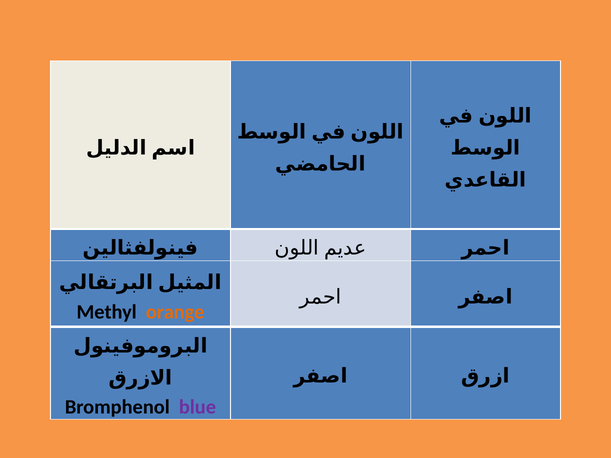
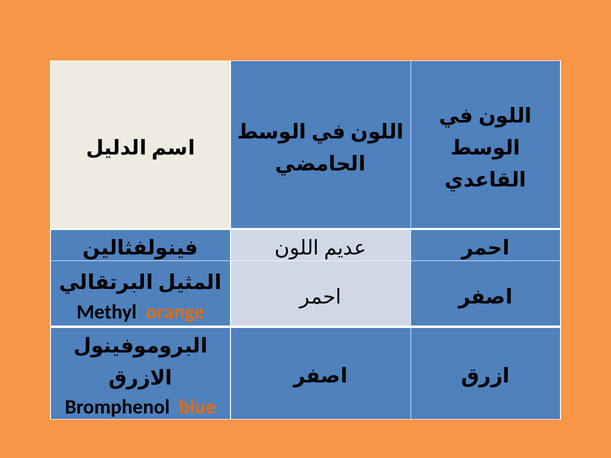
blue colour: purple -> orange (197, 407)
